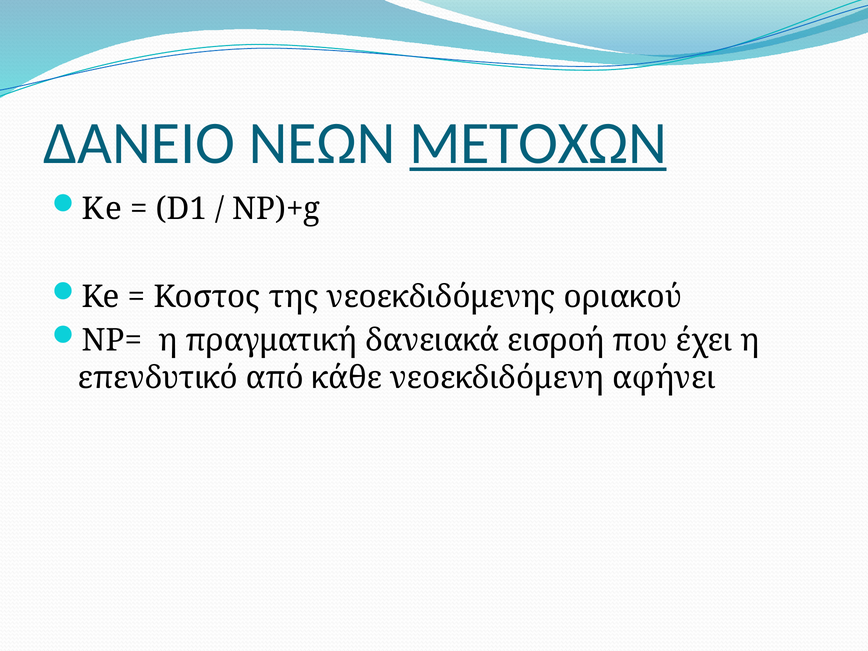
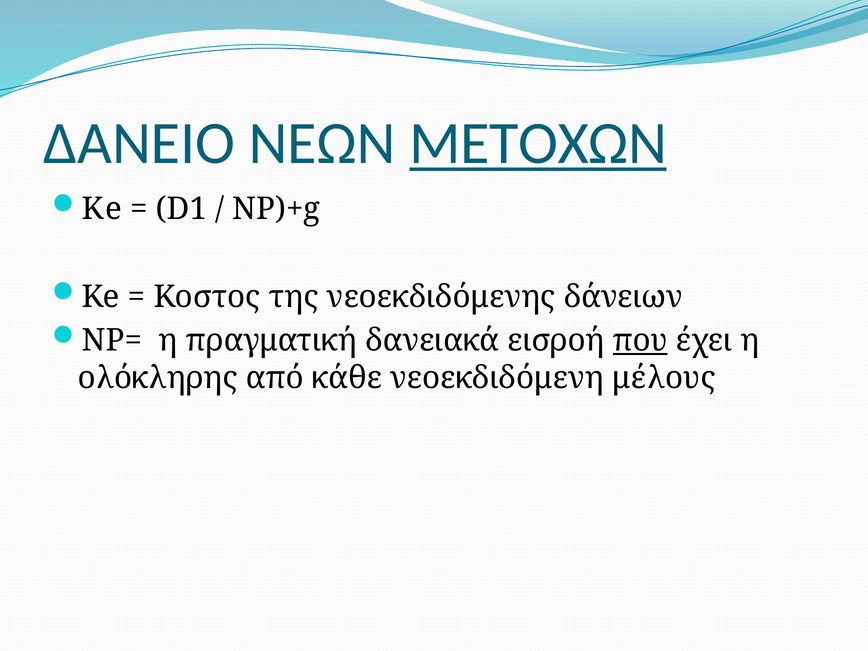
οριακού: οριακού -> δάνειων (623, 297)
που underline: none -> present (640, 341)
επενδυτικό: επενδυτικό -> ολόκληρης (158, 378)
αφήνει: αφήνει -> μέλους (664, 378)
